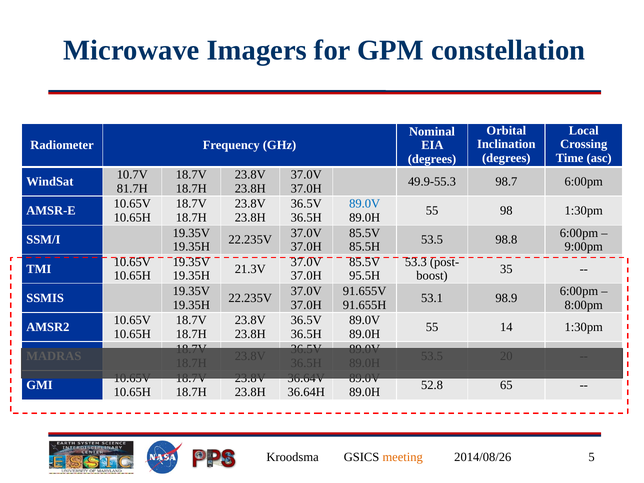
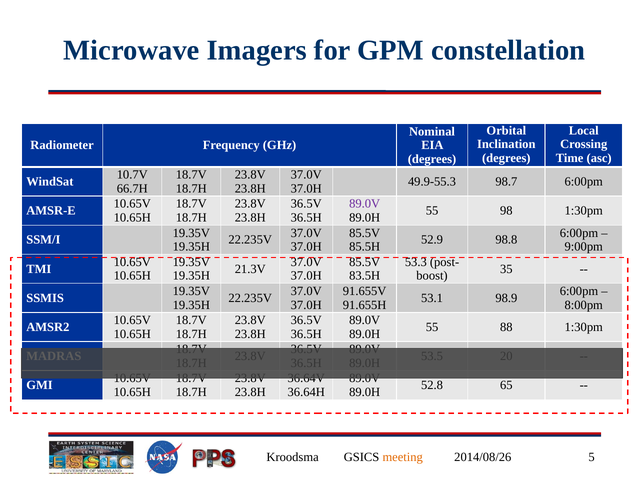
81.7H: 81.7H -> 66.7H (132, 189)
89.0V colour: blue -> purple (365, 204)
53.5: 53.5 -> 52.9 (432, 240)
95.5H: 95.5H -> 83.5H (365, 276)
14: 14 -> 88 (506, 327)
